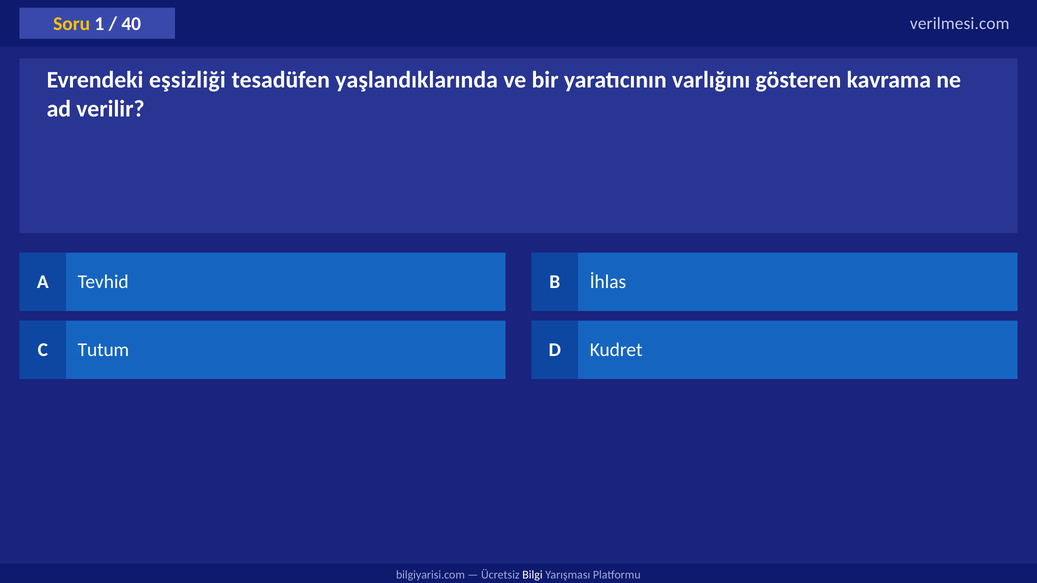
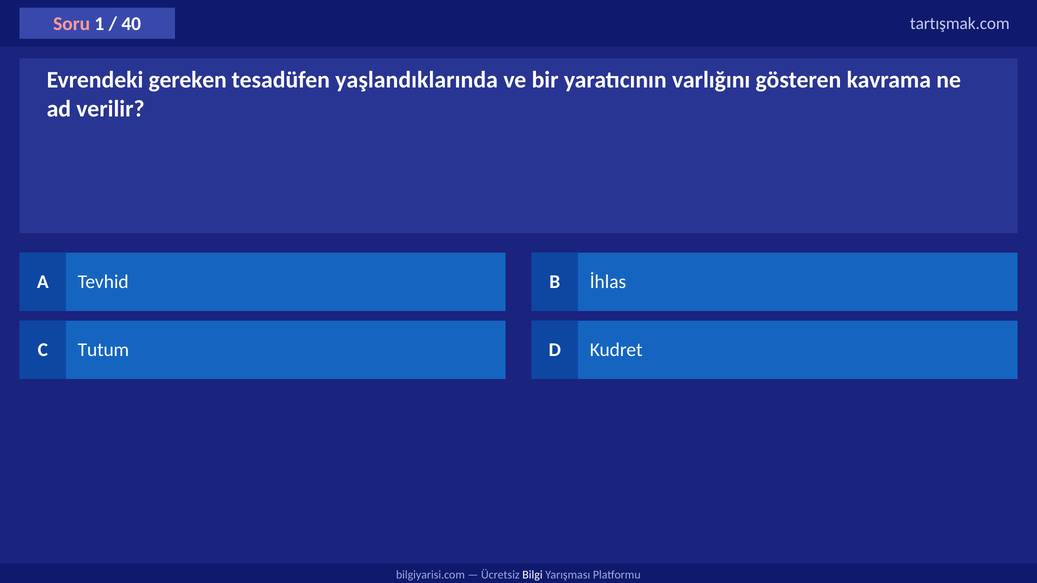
Soru colour: yellow -> pink (72, 24)
verilmesi.com: verilmesi.com -> tartışmak.com (960, 24)
eşsizliği: eşsizliği -> gereken (188, 80)
